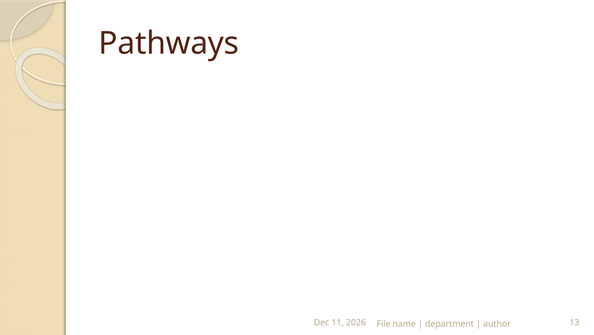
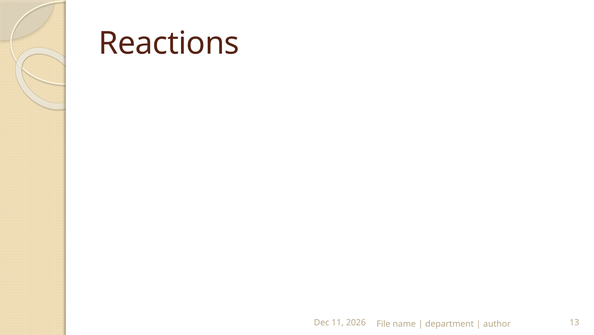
Pathways: Pathways -> Reactions (169, 43)
